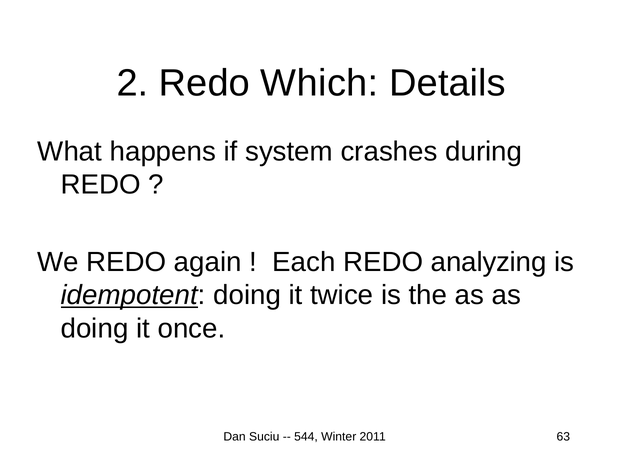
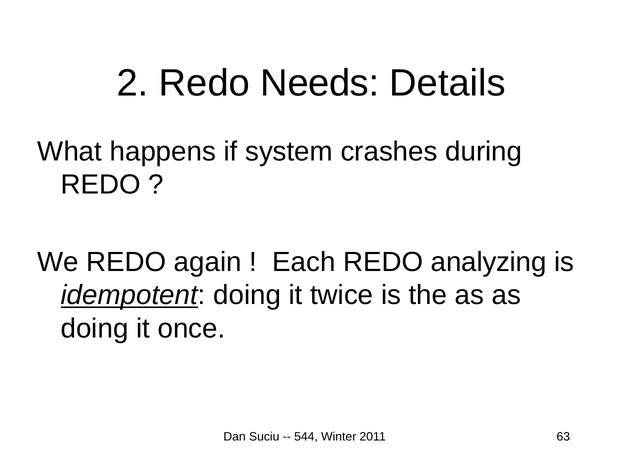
Which: Which -> Needs (320, 83)
